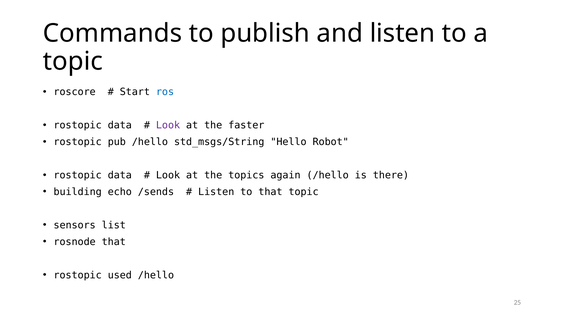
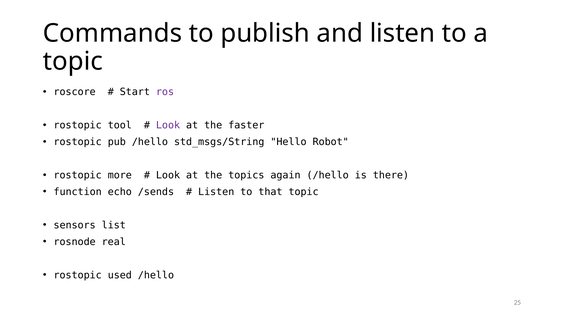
ros colour: blue -> purple (165, 92)
data: data -> tool (120, 125)
data: data -> more (120, 175)
building: building -> function (78, 192)
rosnode that: that -> real (114, 242)
